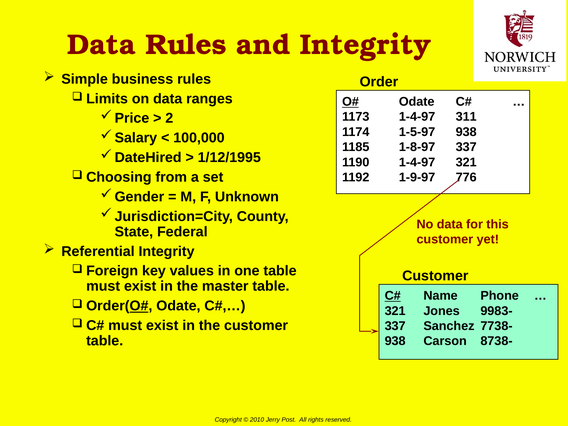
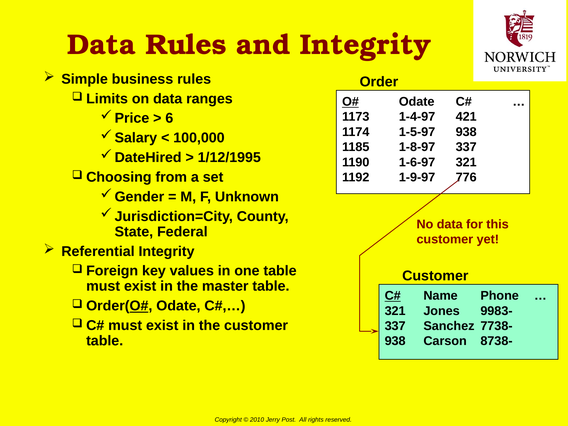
311: 311 -> 421 (466, 117)
2: 2 -> 6 (169, 118)
1190 1-4-97: 1-4-97 -> 1-6-97 (417, 162)
